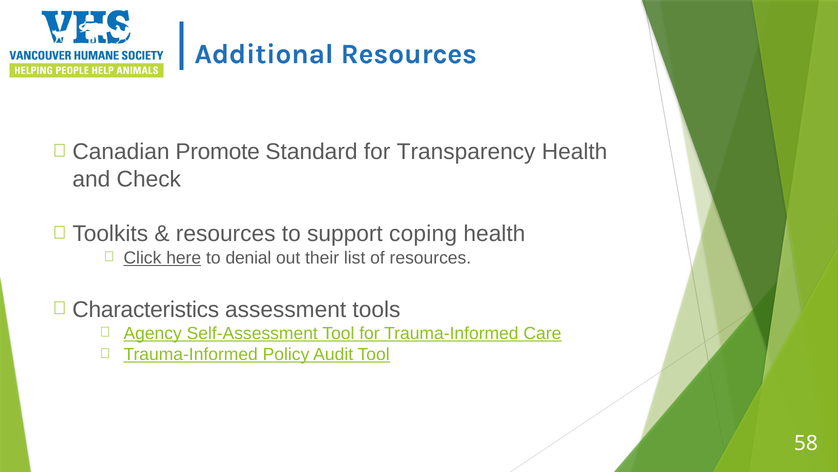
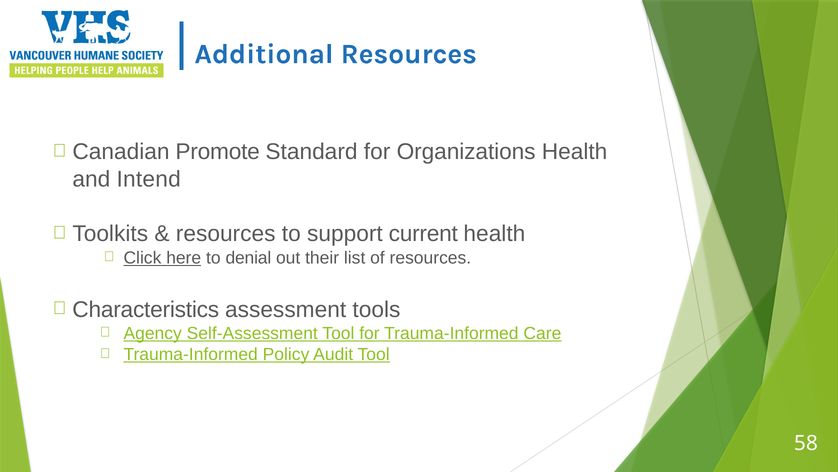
Transparency: Transparency -> Organizations (466, 152)
Check: Check -> Intend (149, 179)
coping: coping -> current (423, 234)
